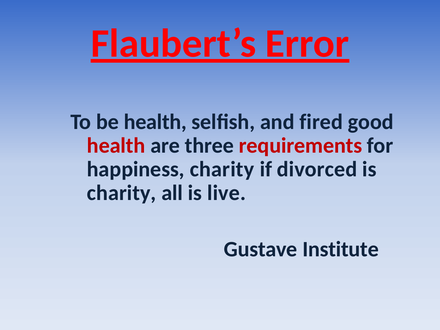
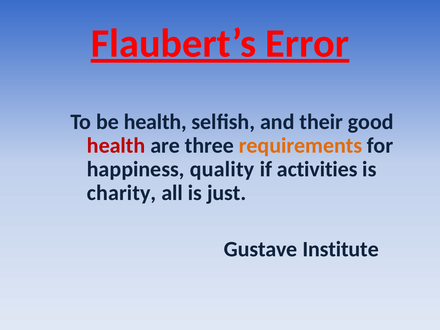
fired: fired -> their (321, 122)
requirements colour: red -> orange (300, 146)
happiness charity: charity -> quality (222, 169)
divorced: divorced -> activities (317, 169)
live: live -> just (227, 193)
